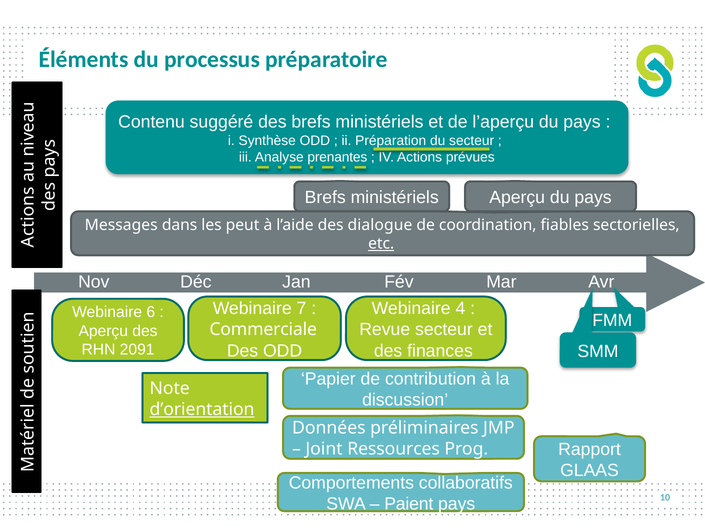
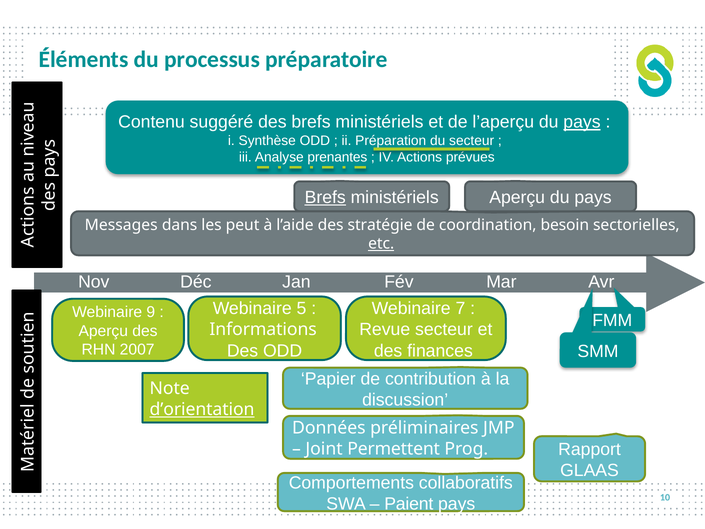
pays underline: none -> present (582, 122)
Brefs underline: none -> present (325, 197)
dialogue: dialogue -> stratégie (380, 225)
fiables: fiables -> besoin (565, 225)
7: 7 -> 5 (302, 308)
4: 4 -> 7 (460, 308)
6: 6 -> 9 (151, 312)
Commerciale: Commerciale -> Informations (263, 329)
2091: 2091 -> 2007 (137, 350)
Ressources: Ressources -> Permettent (394, 449)
